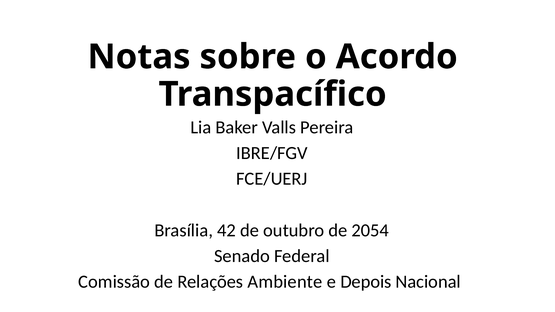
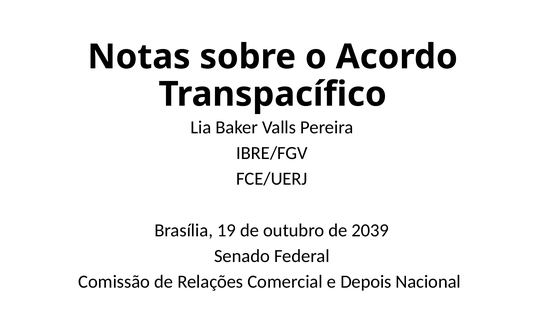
42: 42 -> 19 (227, 230)
2054: 2054 -> 2039 (370, 230)
Ambiente: Ambiente -> Comercial (285, 282)
